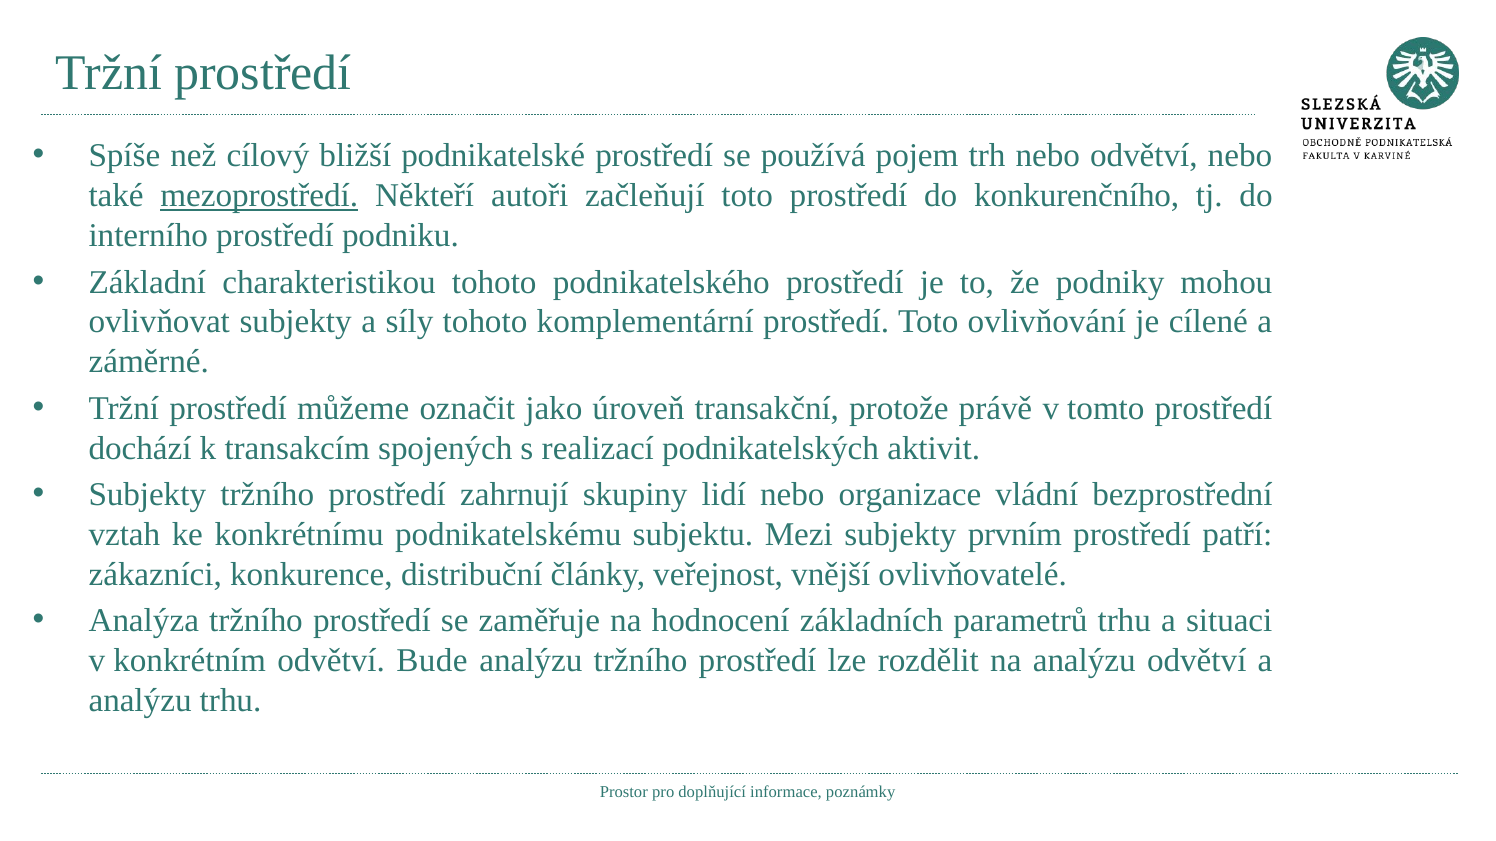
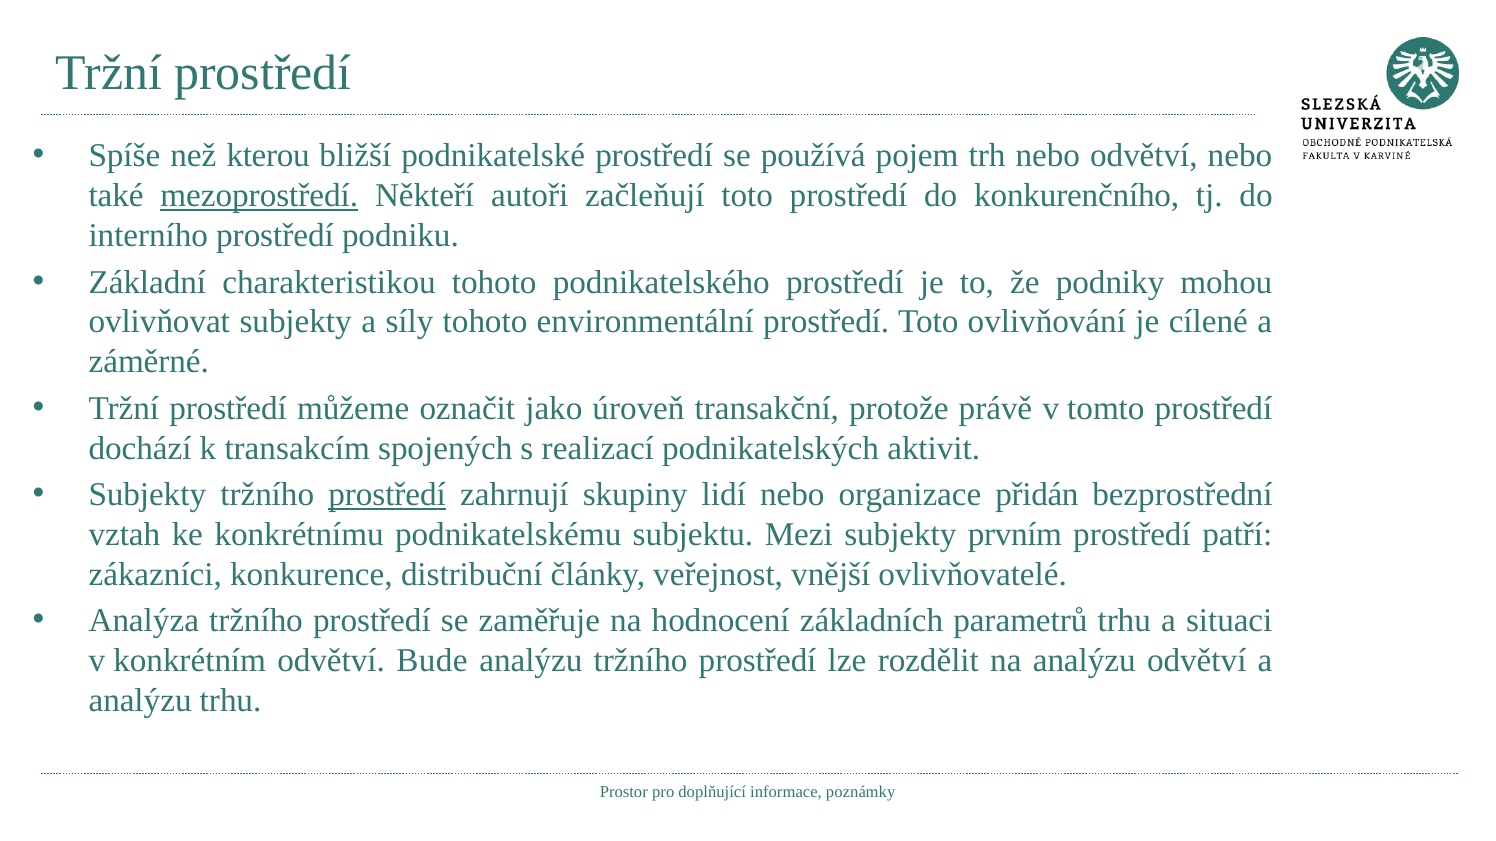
cílový: cílový -> kterou (268, 156)
komplementární: komplementární -> environmentální (645, 322)
prostředí underline: none -> present (387, 495)
vládní: vládní -> přidán (1037, 495)
